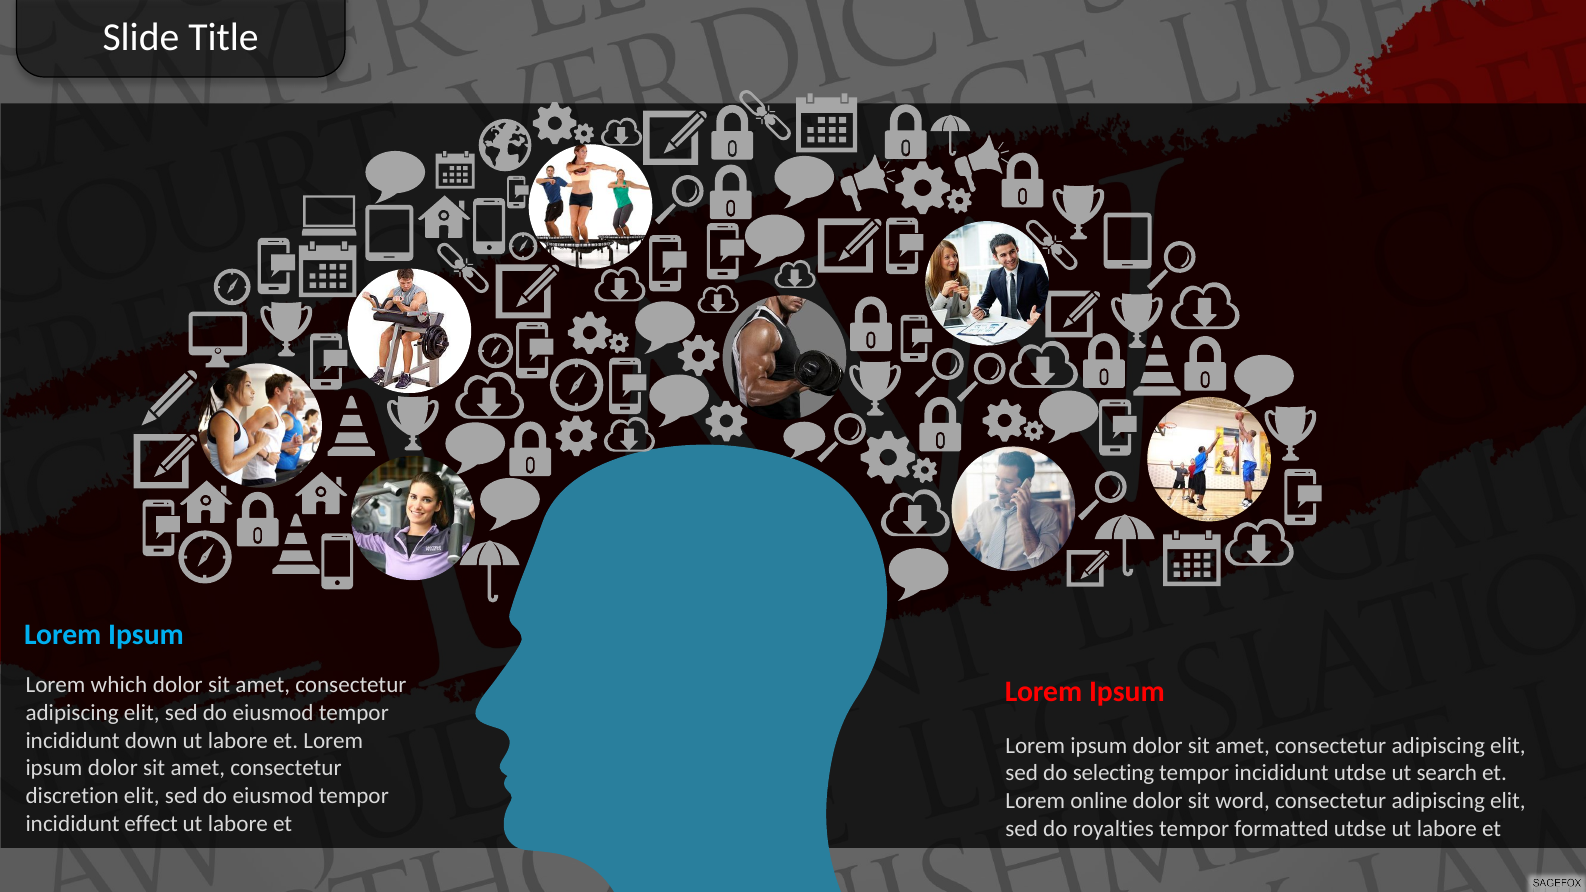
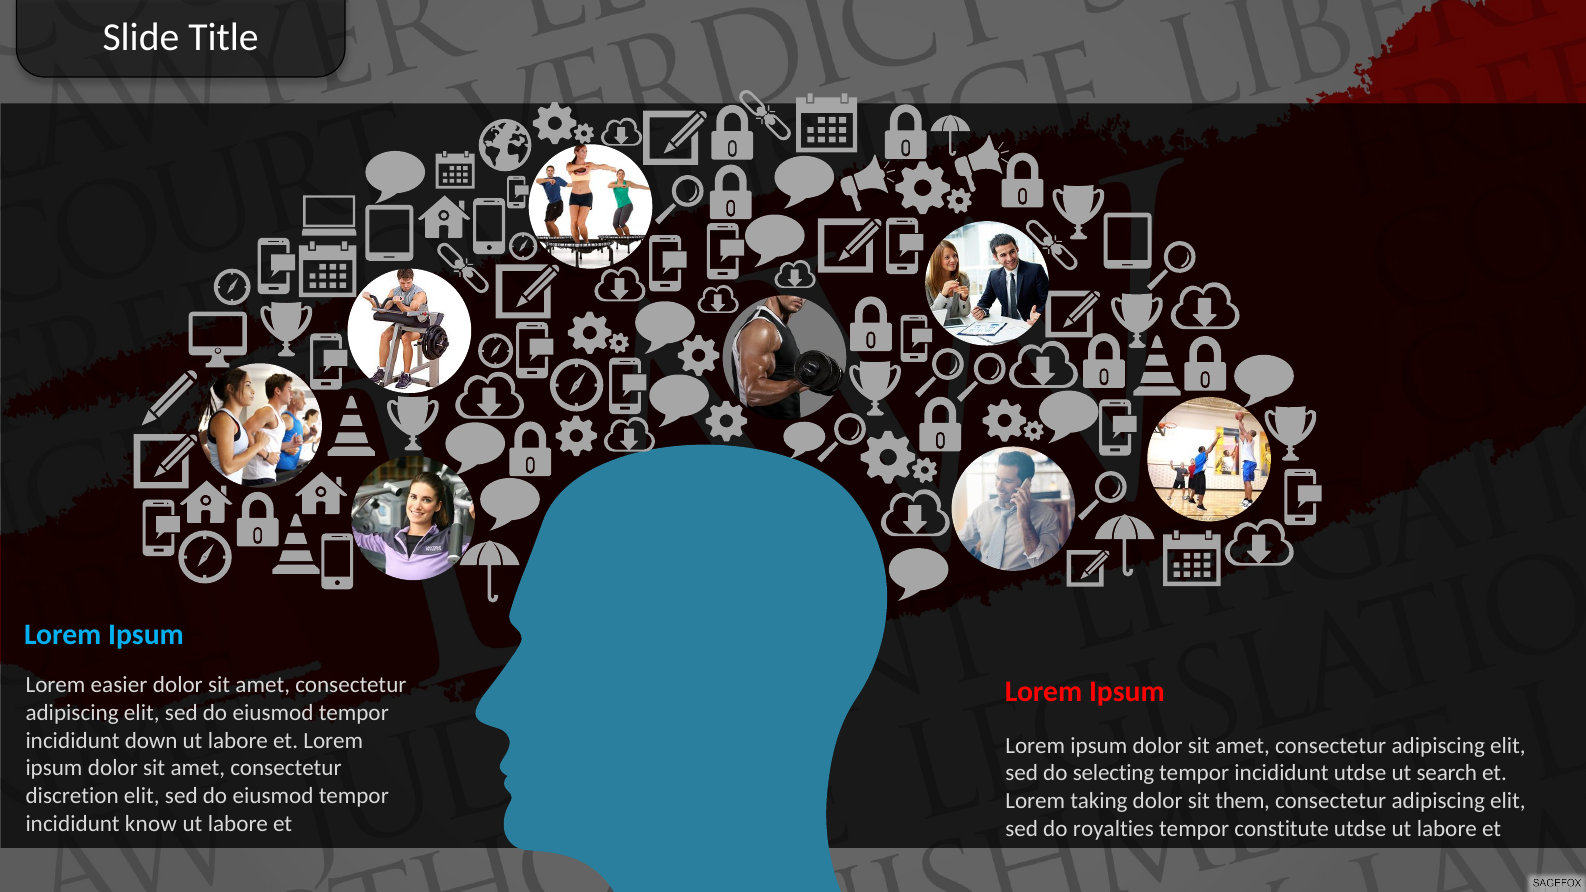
which: which -> easier (119, 685)
online: online -> taking (1099, 801)
word: word -> them (1243, 801)
effect: effect -> know (151, 824)
formatted: formatted -> constitute (1282, 829)
